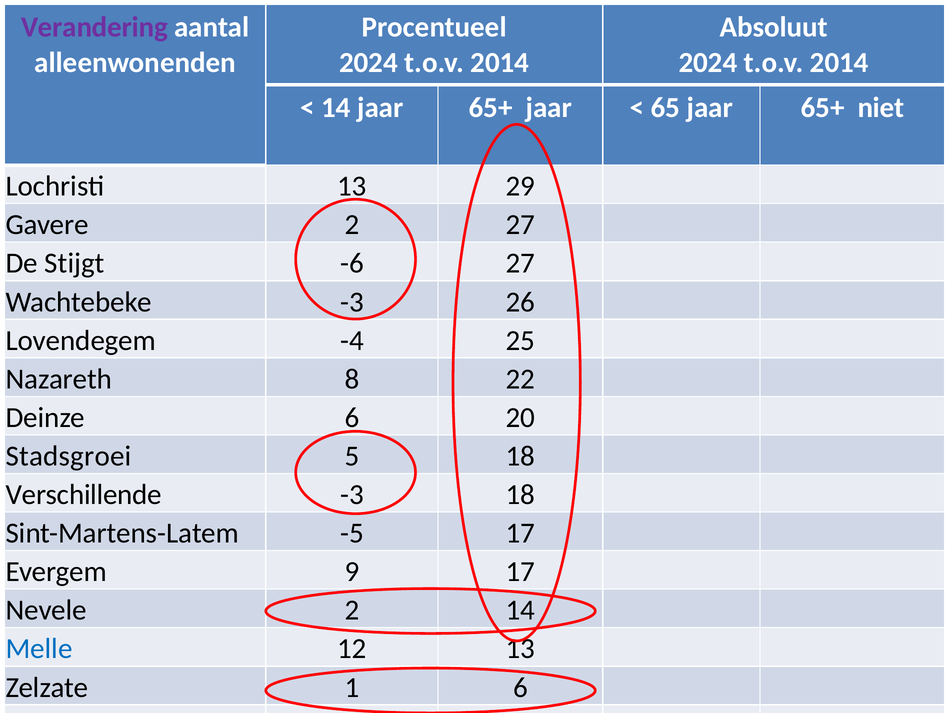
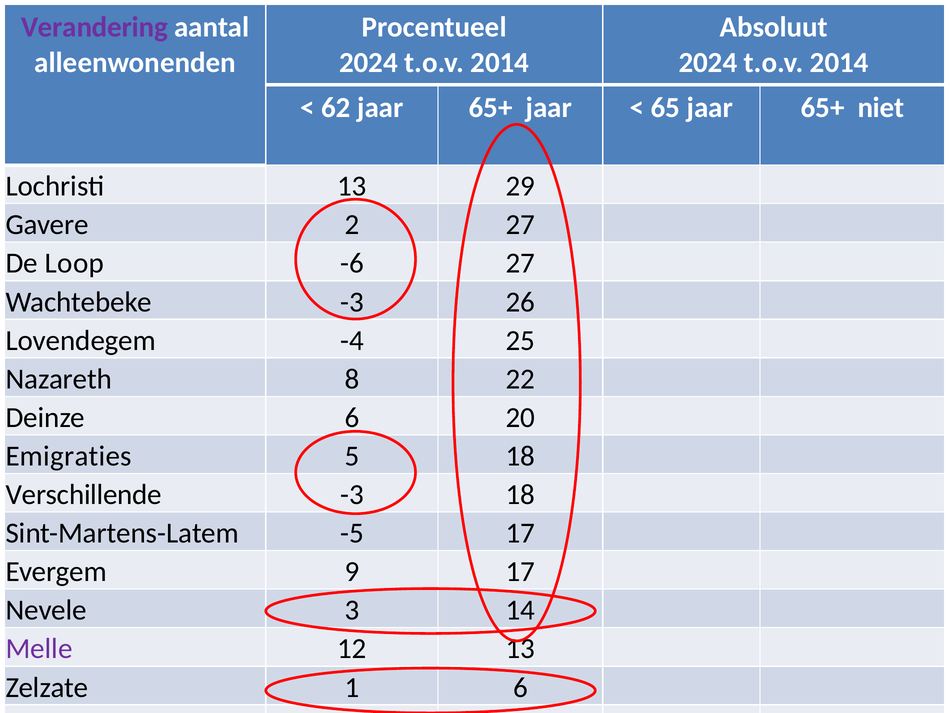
14: 14 -> 62 (336, 108)
Stijgt: Stijgt -> Loop (74, 263)
Stadsgroei: Stadsgroei -> Emigraties (69, 456)
Nevele 2: 2 -> 3 (352, 611)
Melle colour: blue -> purple (39, 649)
